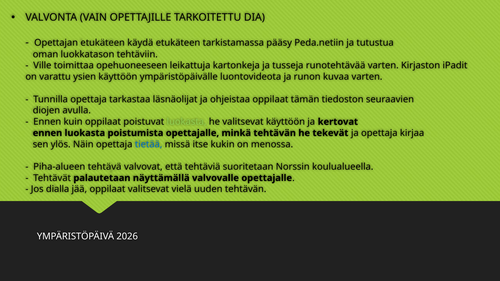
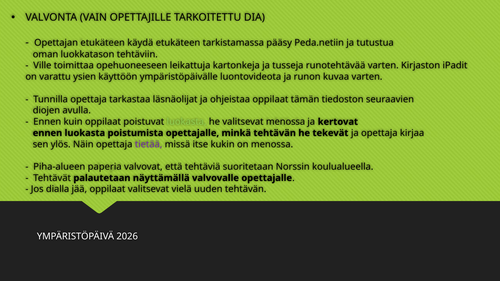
valitsevat käyttöön: käyttöön -> menossa (286, 122)
tietää colour: blue -> purple (149, 144)
tehtävä: tehtävä -> paperia (105, 167)
